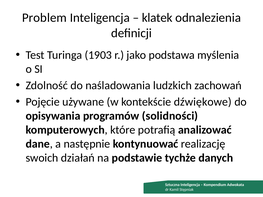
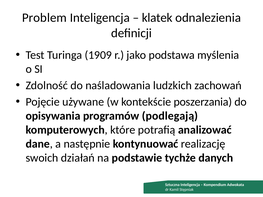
1903: 1903 -> 1909 (98, 55)
dźwiękowe: dźwiękowe -> poszerzania (203, 102)
solidności: solidności -> podlegają (170, 116)
